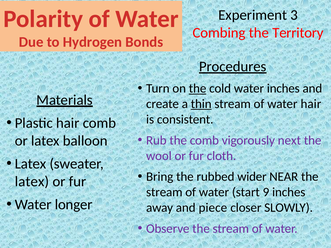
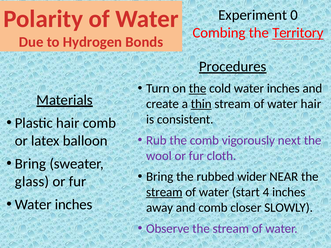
3: 3 -> 0 (294, 15)
Territory underline: none -> present (298, 33)
Latex: Latex -> Bring (30, 164)
latex: latex -> glass (32, 182)
stream underline: none -> present (164, 192)
9: 9 -> 4 (266, 192)
longer: longer -> inches (74, 205)
and piece: piece -> comb (213, 208)
